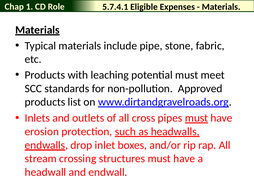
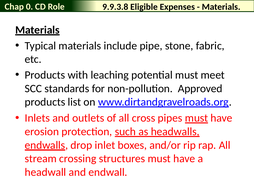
1: 1 -> 0 (29, 7)
5.7.4.1: 5.7.4.1 -> 9.9.3.8 (115, 7)
